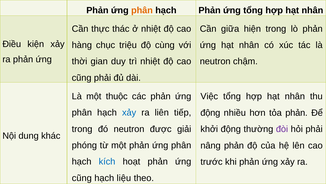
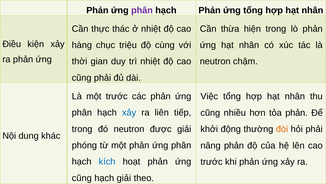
phân colour: orange -> purple (142, 10)
giữa: giữa -> thừa (230, 29)
một thuộc: thuộc -> trước (117, 96)
động: động -> cũng (210, 112)
đòi colour: purple -> orange (282, 129)
hạch liệu: liệu -> giải (124, 178)
